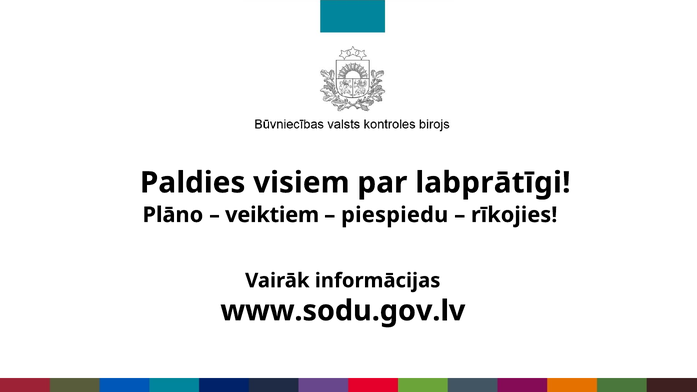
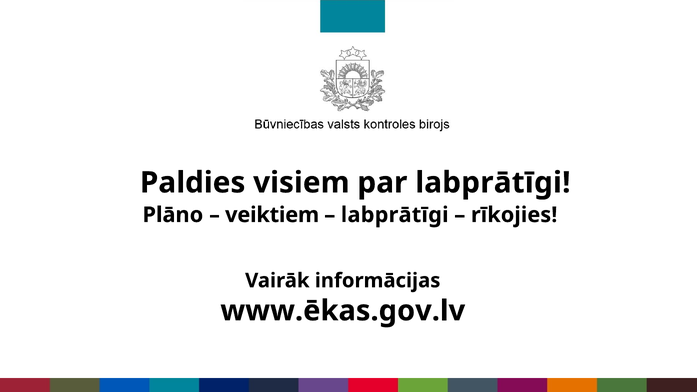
piespiedu: piespiedu -> labprātīgi (395, 215)
www.sodu.gov.lv: www.sodu.gov.lv -> www.ēkas.gov.lv (343, 311)
